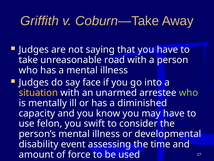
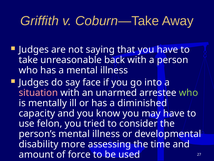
road: road -> back (115, 60)
situation colour: yellow -> pink (38, 92)
swift: swift -> tried (94, 123)
event: event -> more (73, 144)
